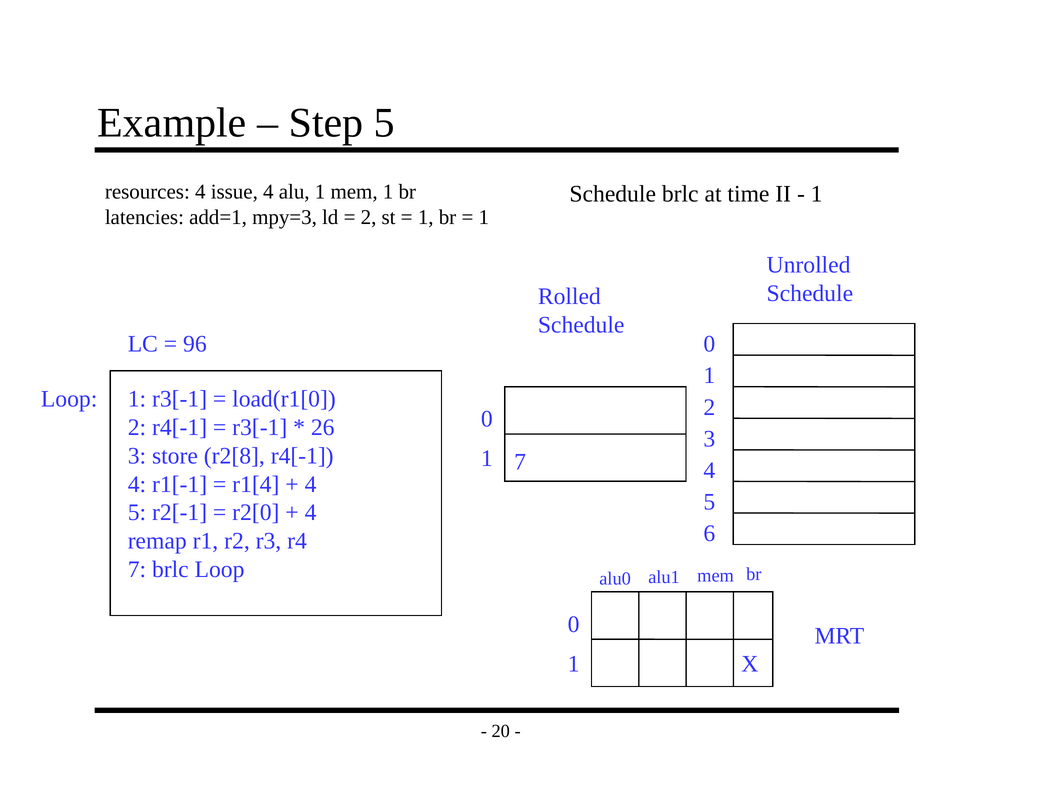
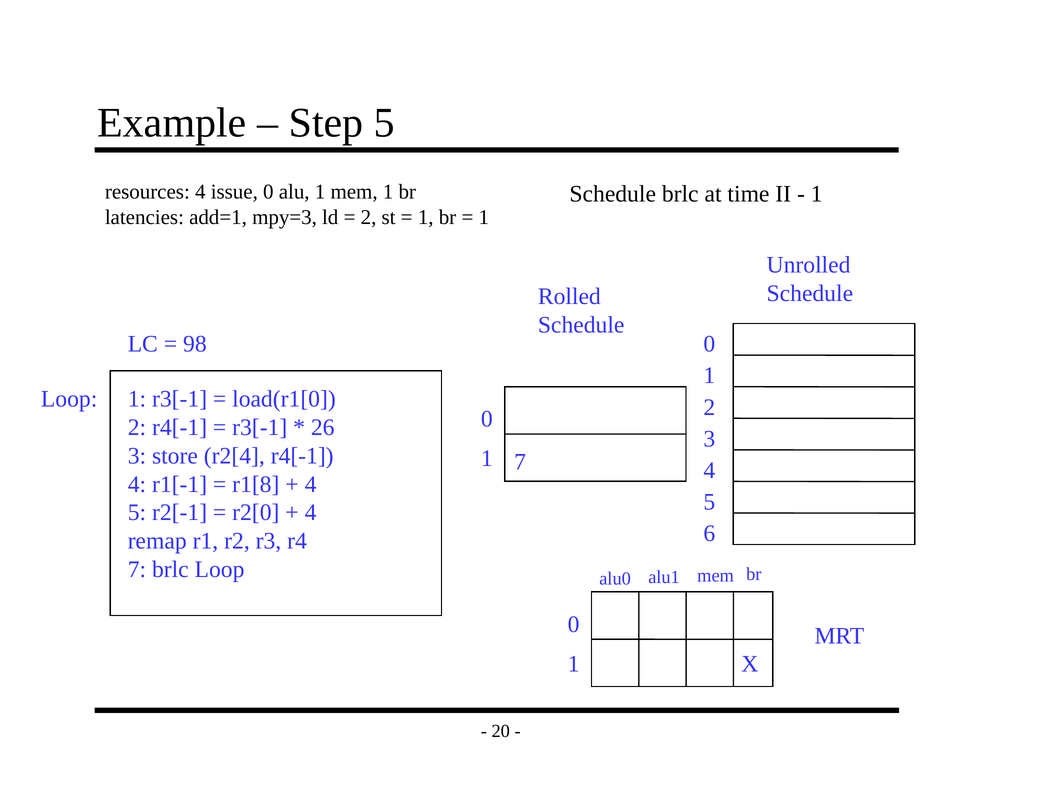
issue 4: 4 -> 0 (268, 192)
96: 96 -> 98 (195, 344)
r2[8: r2[8 -> r2[4 (234, 455)
r1[4: r1[4 -> r1[8 (256, 484)
